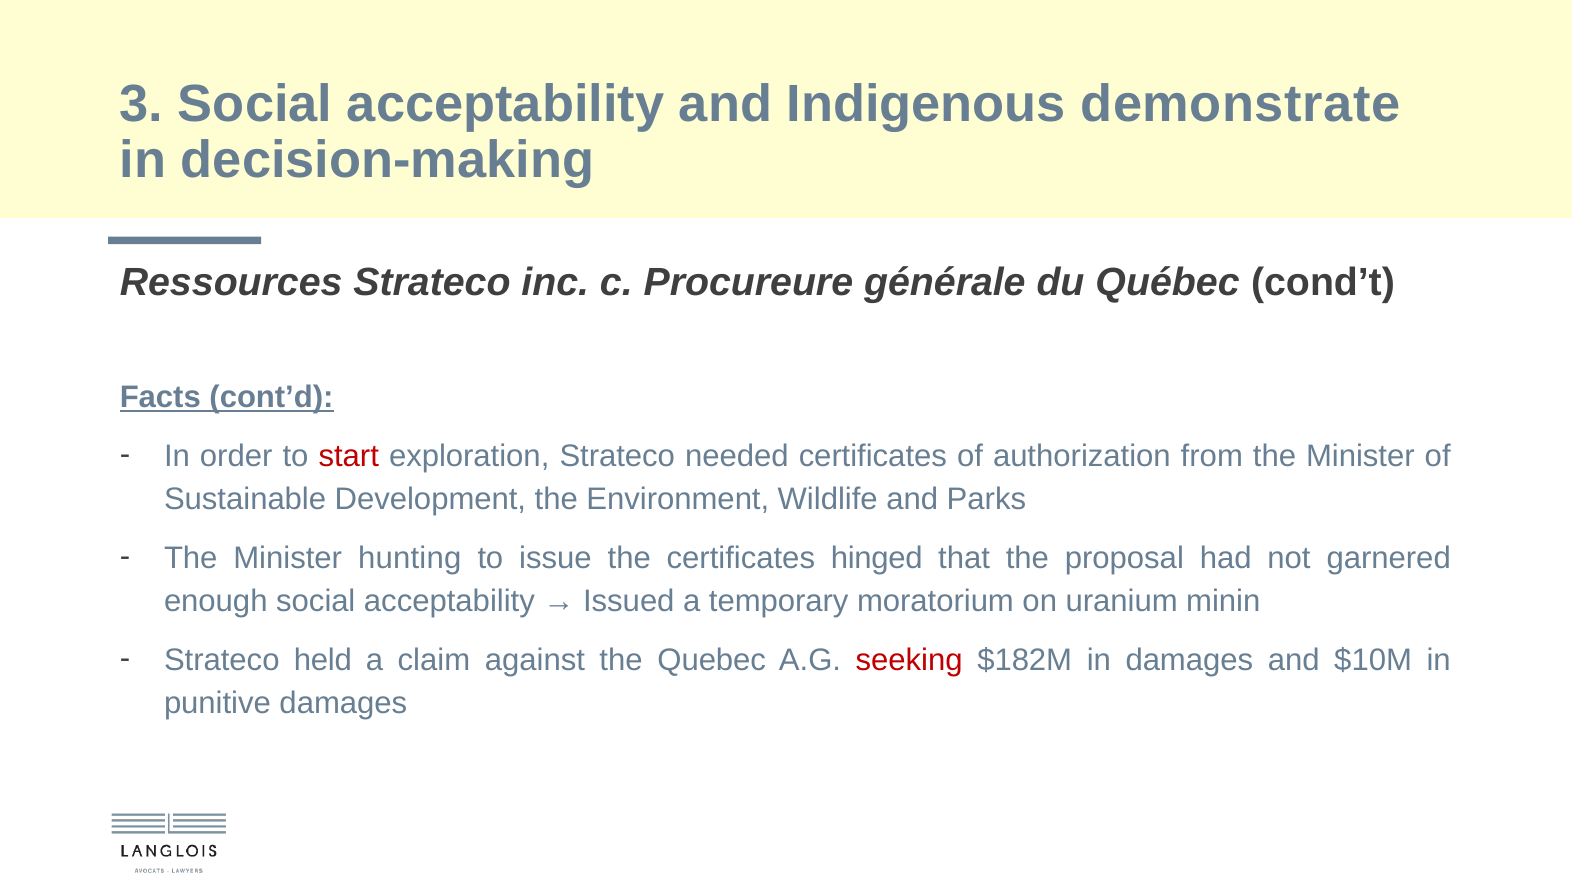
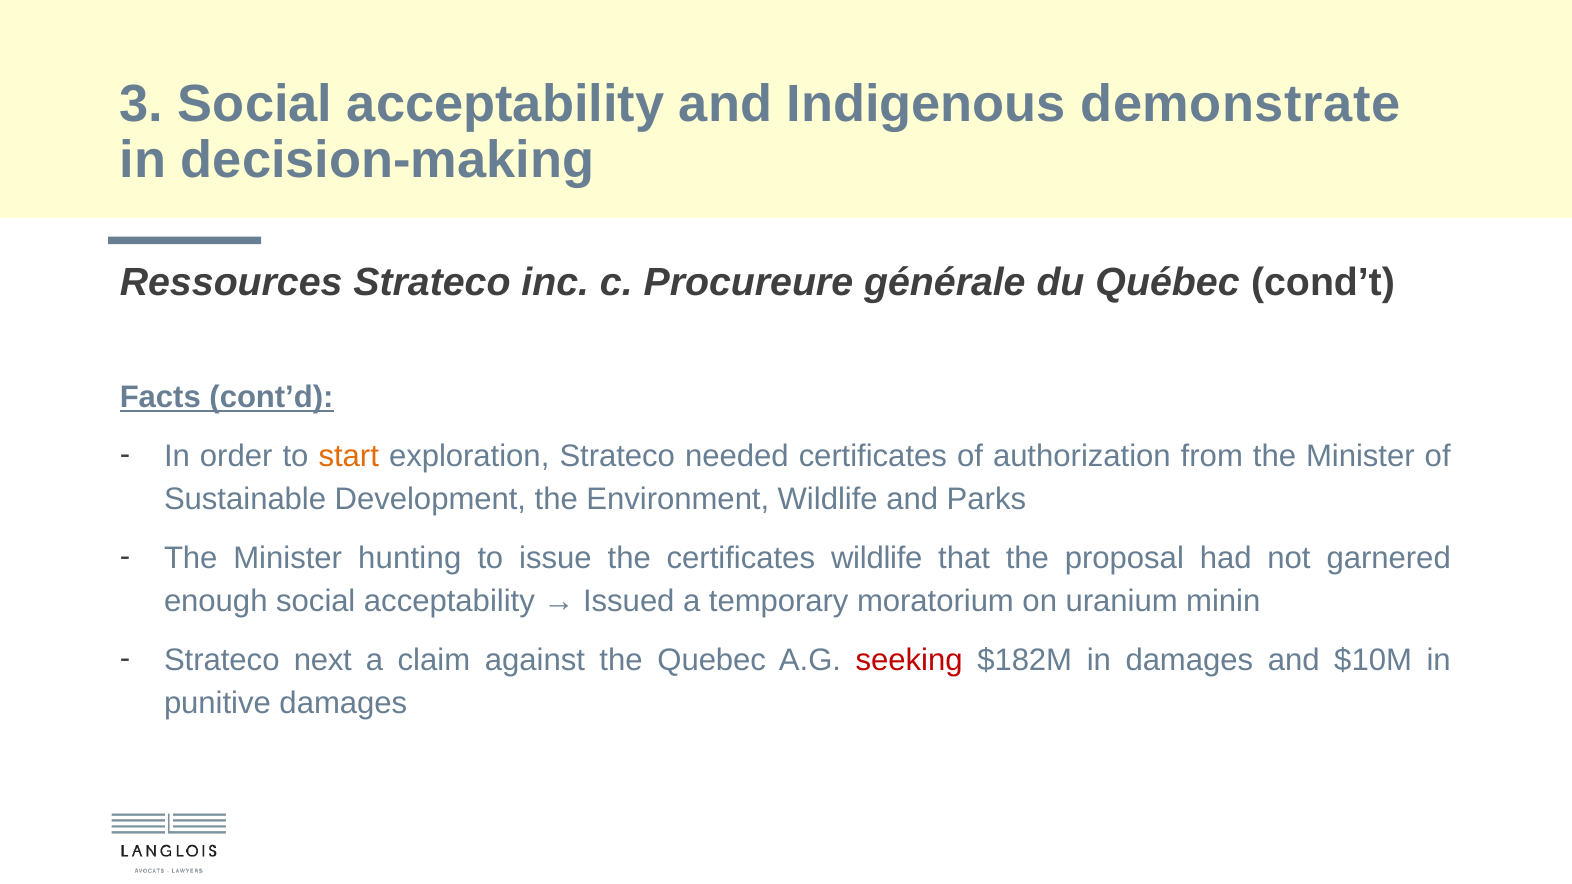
start colour: red -> orange (349, 456)
certificates hinged: hinged -> wildlife (877, 558)
held: held -> next (323, 661)
